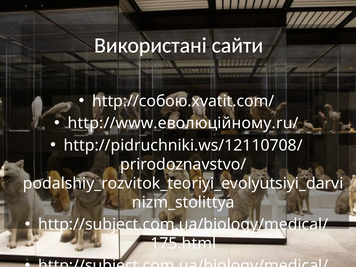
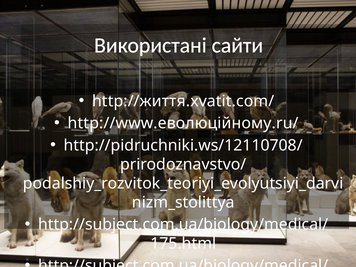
http://собою.xvatit.com/: http://собою.xvatit.com/ -> http://життя.xvatit.com/ (183, 101)
